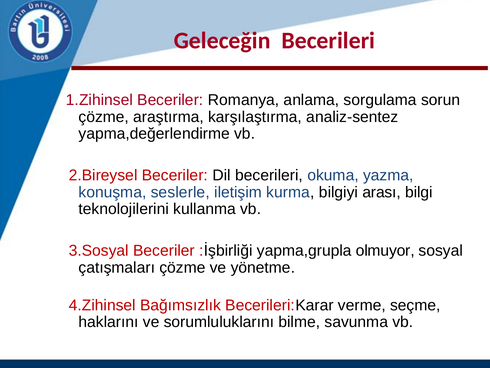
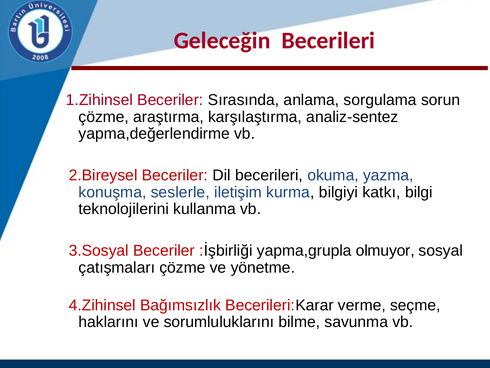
Romanya: Romanya -> Sırasında (244, 100)
arası: arası -> katkı (381, 192)
